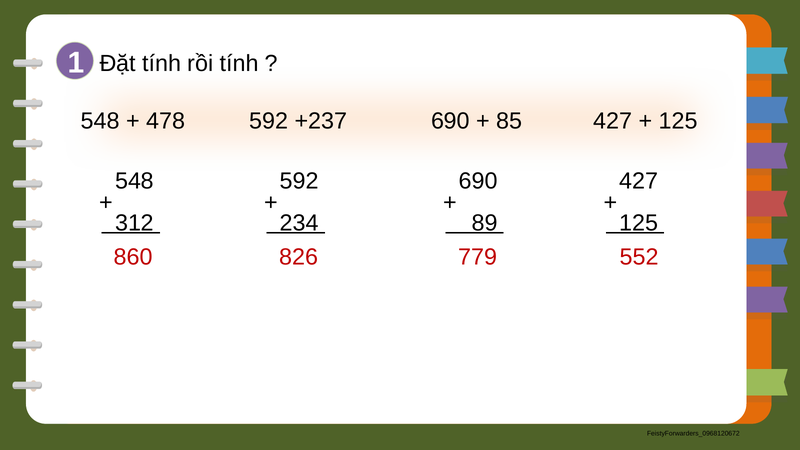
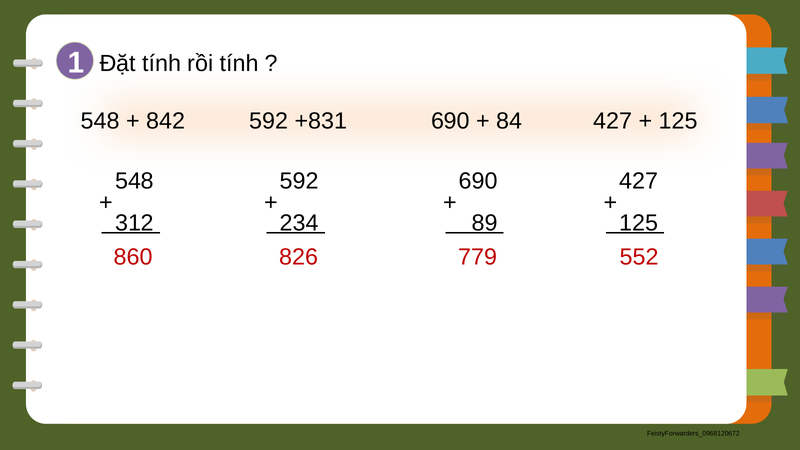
478: 478 -> 842 (166, 121)
+237: +237 -> +831 (321, 121)
85: 85 -> 84 (509, 121)
